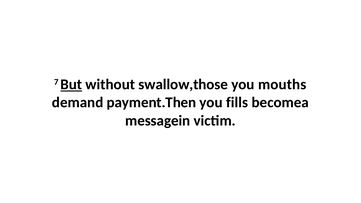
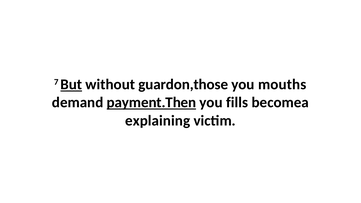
swallow,those: swallow,those -> guardon,those (183, 85)
payment.Then underline: none -> present (151, 103)
messagein: messagein -> explaining (158, 121)
